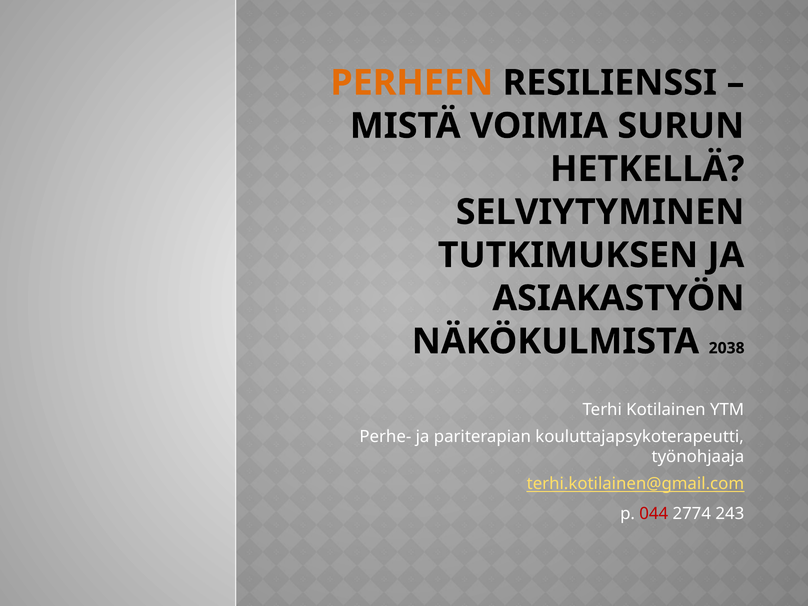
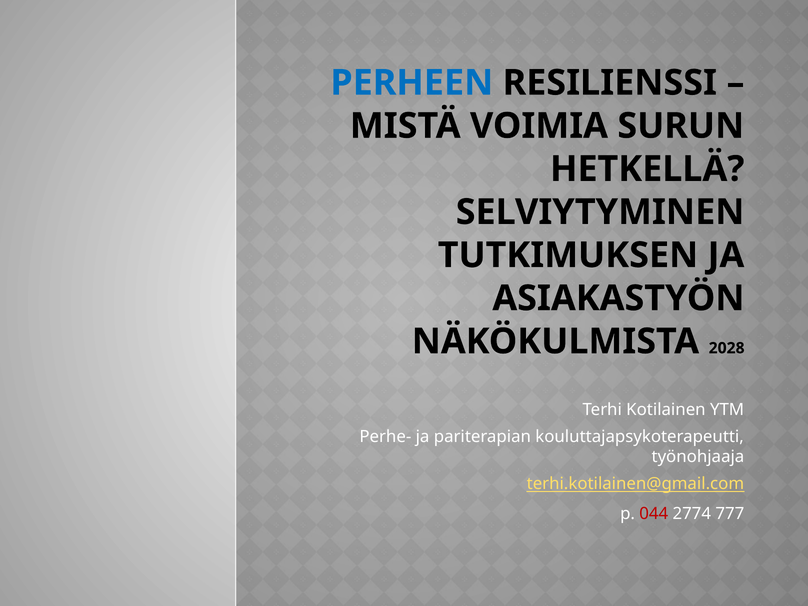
PERHEEN colour: orange -> blue (412, 83)
2038: 2038 -> 2028 (727, 348)
243: 243 -> 777 (730, 514)
